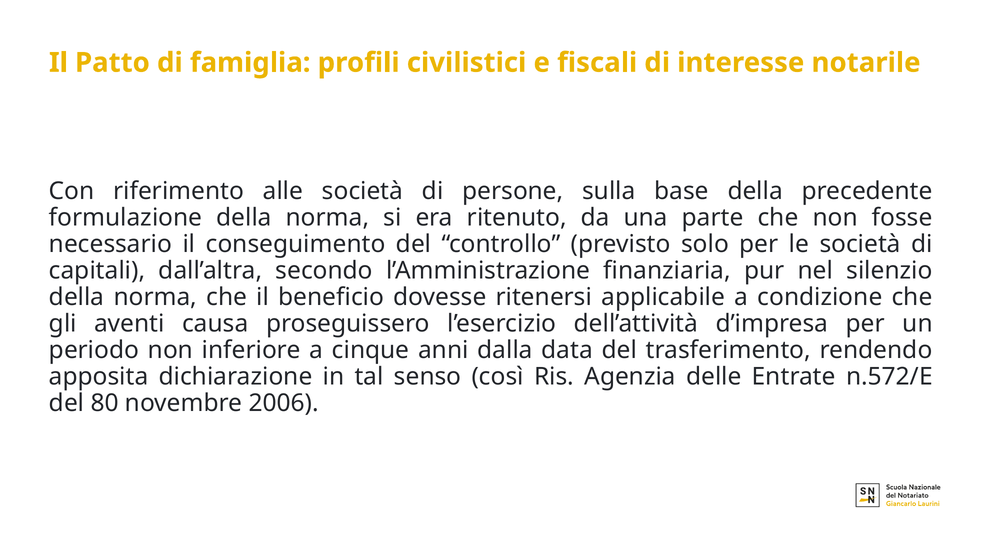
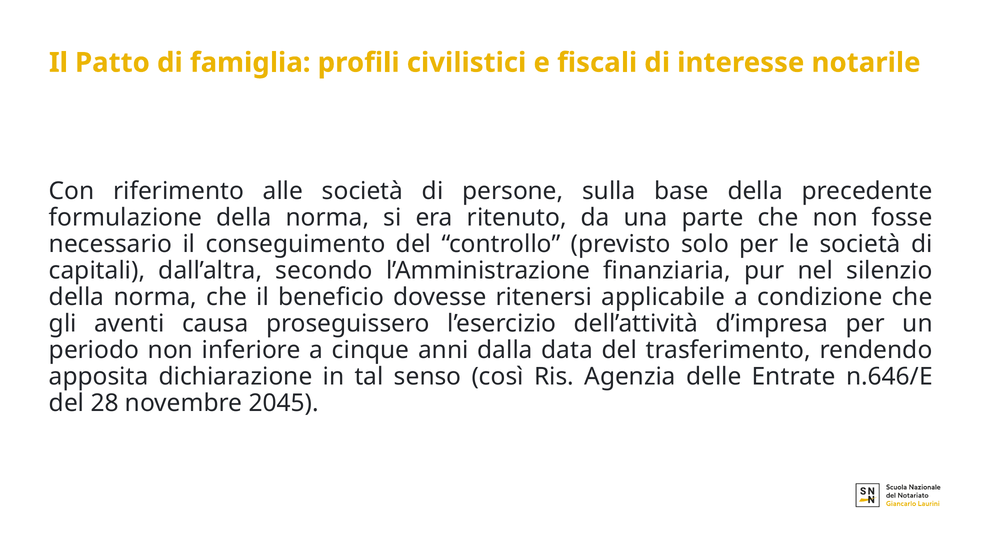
n.572/E: n.572/E -> n.646/E (889, 377)
80: 80 -> 28 (105, 403)
2006: 2006 -> 2045 (284, 403)
